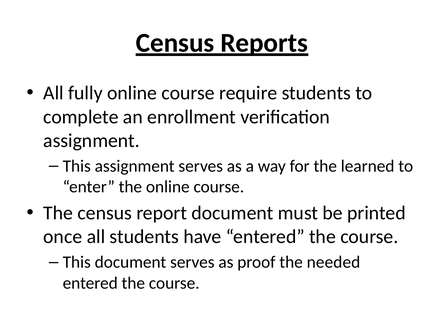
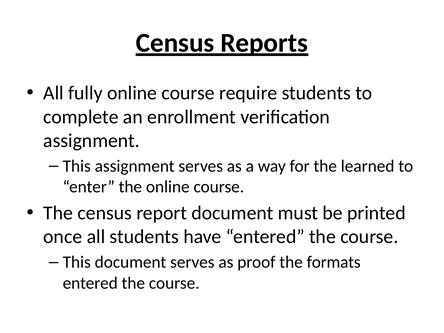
needed: needed -> formats (334, 262)
